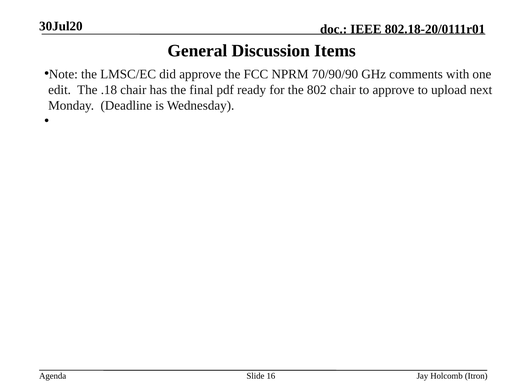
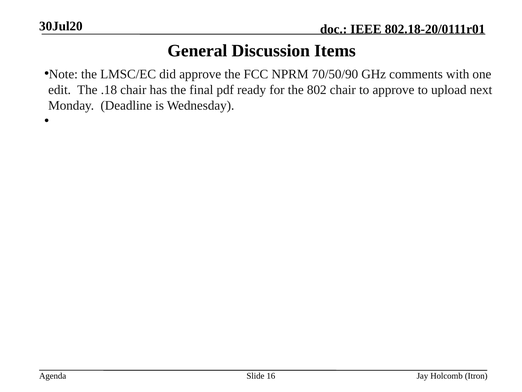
70/90/90: 70/90/90 -> 70/50/90 (335, 74)
